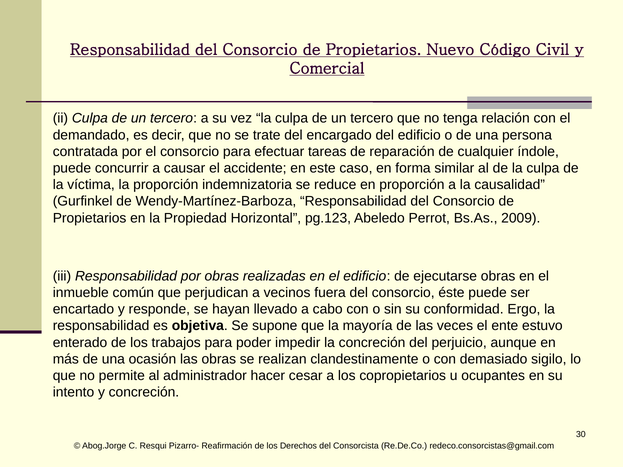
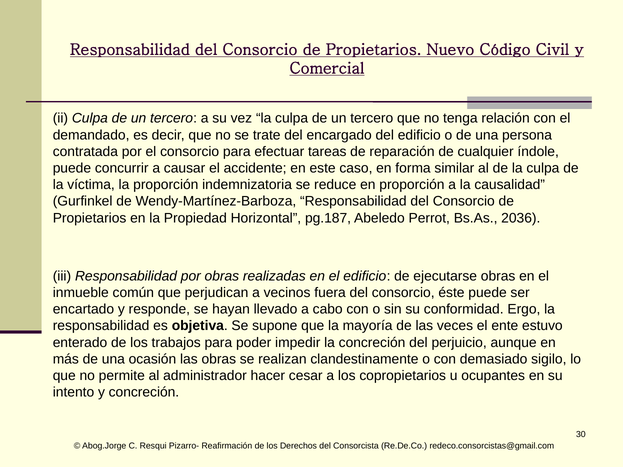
pg.123: pg.123 -> pg.187 (328, 218)
2009: 2009 -> 2036 (521, 218)
